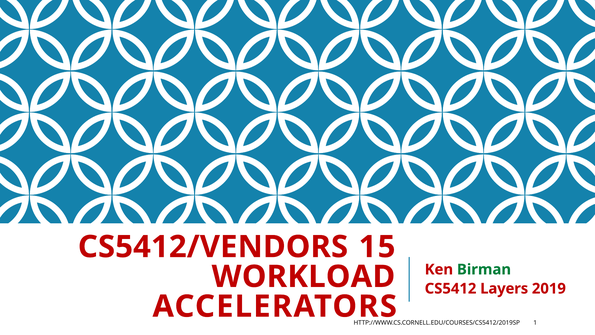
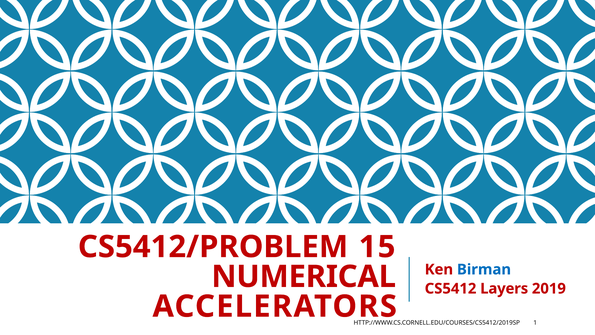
CS5412/VENDORS: CS5412/VENDORS -> CS5412/PROBLEM (213, 247)
Birman colour: green -> blue (484, 269)
WORKLOAD: WORKLOAD -> NUMERICAL (304, 276)
